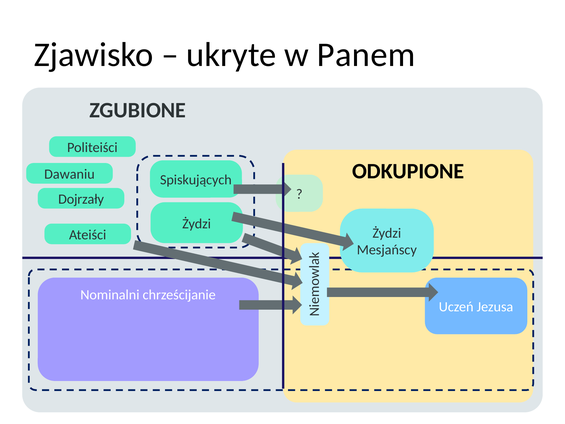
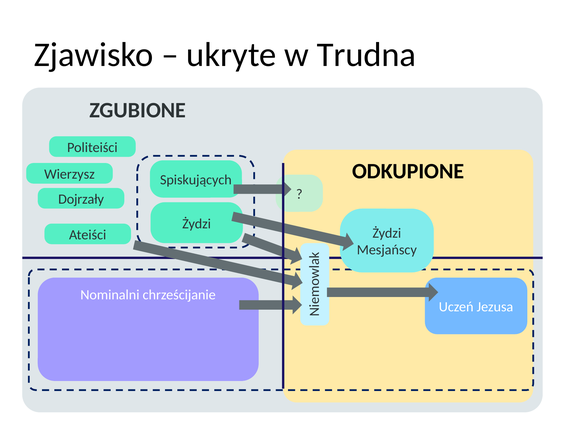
Panem: Panem -> Trudna (366, 55)
Dawaniu: Dawaniu -> Wierzysz (69, 174)
